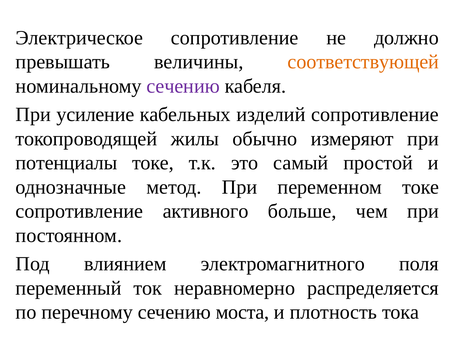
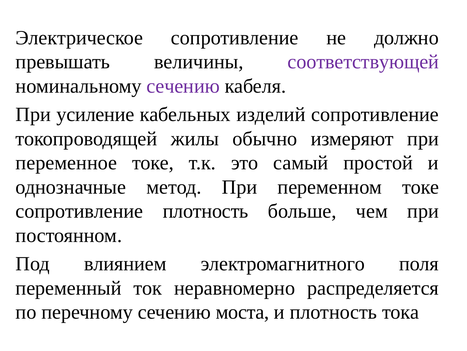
соответствующей colour: orange -> purple (363, 62)
потенциалы: потенциалы -> переменное (66, 163)
сопротивление активного: активного -> плотность (206, 211)
